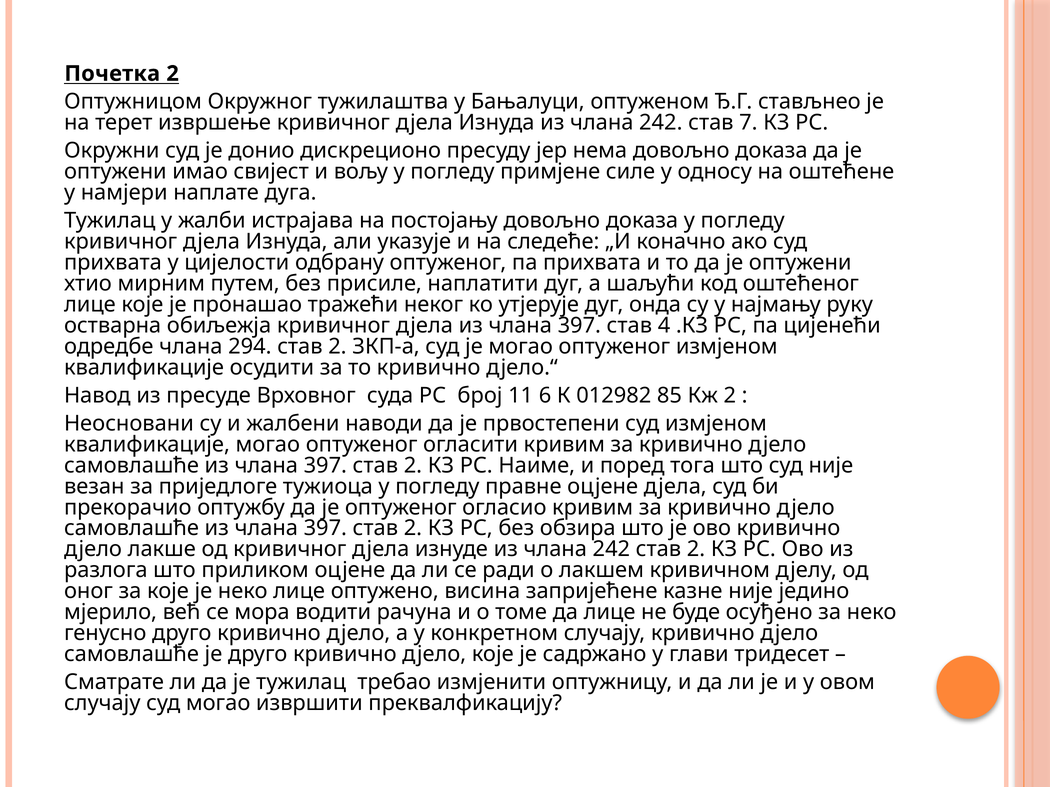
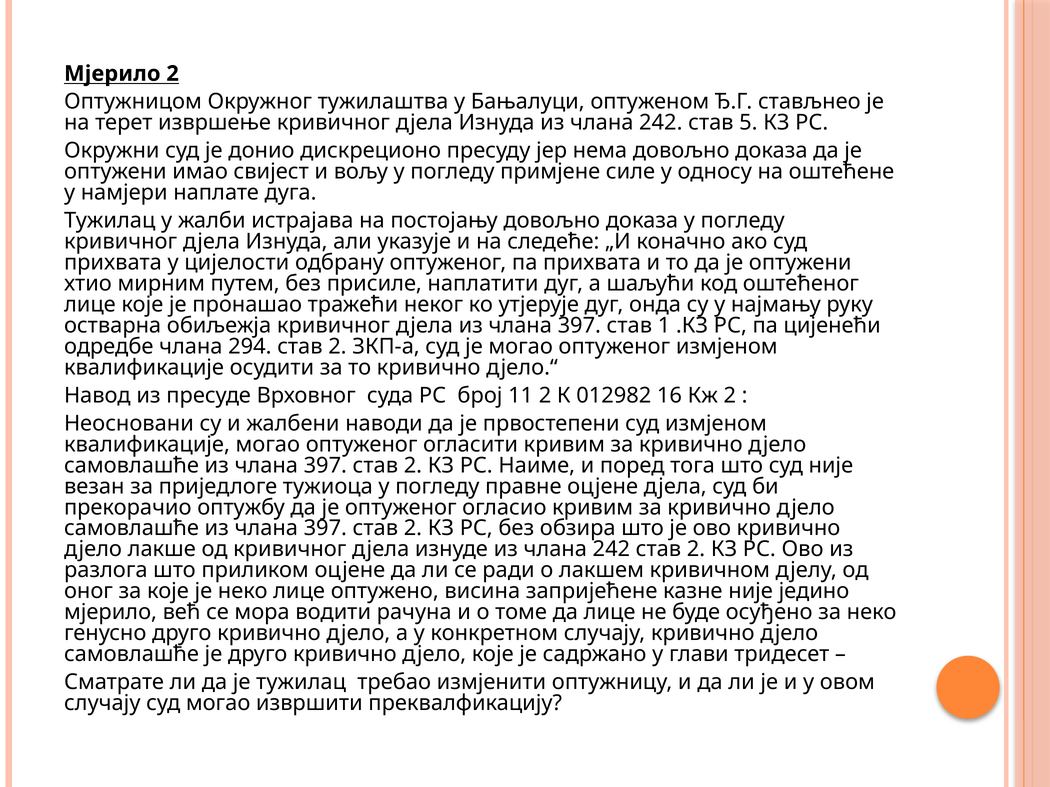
Почетка: Почетка -> Мјерило (112, 74)
7: 7 -> 5 (748, 123)
4: 4 -> 1 (664, 326)
11 6: 6 -> 2 (545, 396)
85: 85 -> 16 (669, 396)
